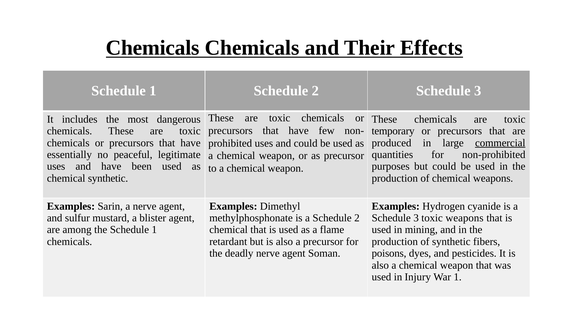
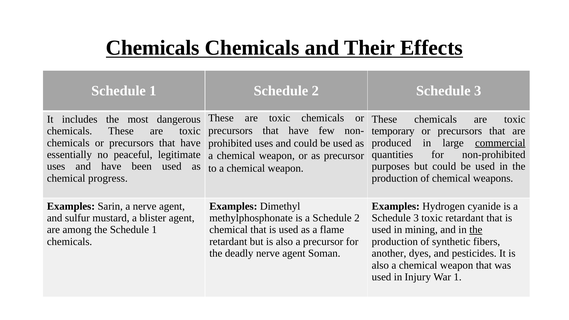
chemical synthetic: synthetic -> progress (108, 178)
toxic weapons: weapons -> retardant (465, 218)
the underline: none -> present (476, 230)
poisons: poisons -> another (389, 253)
